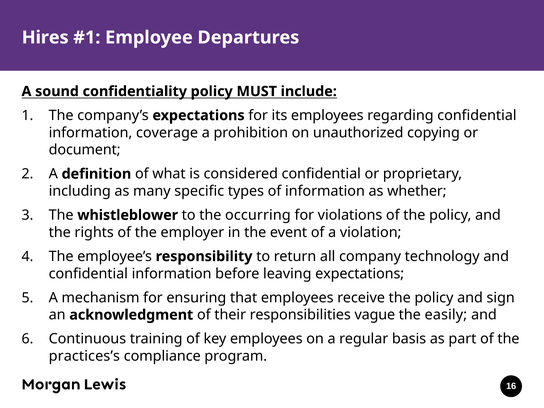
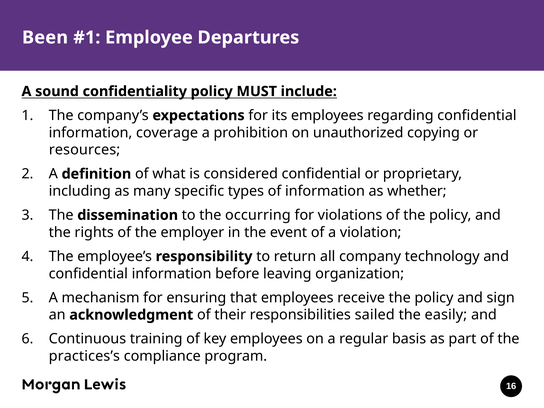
Hires: Hires -> Been (45, 37)
document: document -> resources (85, 150)
whistleblower: whistleblower -> dissemination (128, 215)
leaving expectations: expectations -> organization (360, 274)
vague: vague -> sailed (375, 315)
